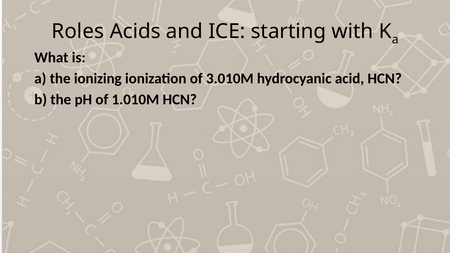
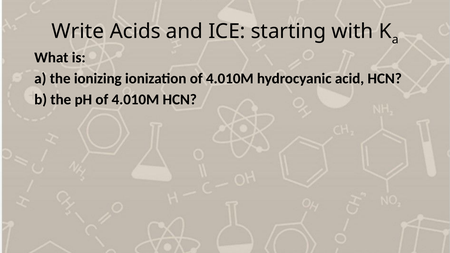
Roles: Roles -> Write (78, 32)
ionization of 3.010M: 3.010M -> 4.010M (230, 79)
pH of 1.010M: 1.010M -> 4.010M (135, 100)
